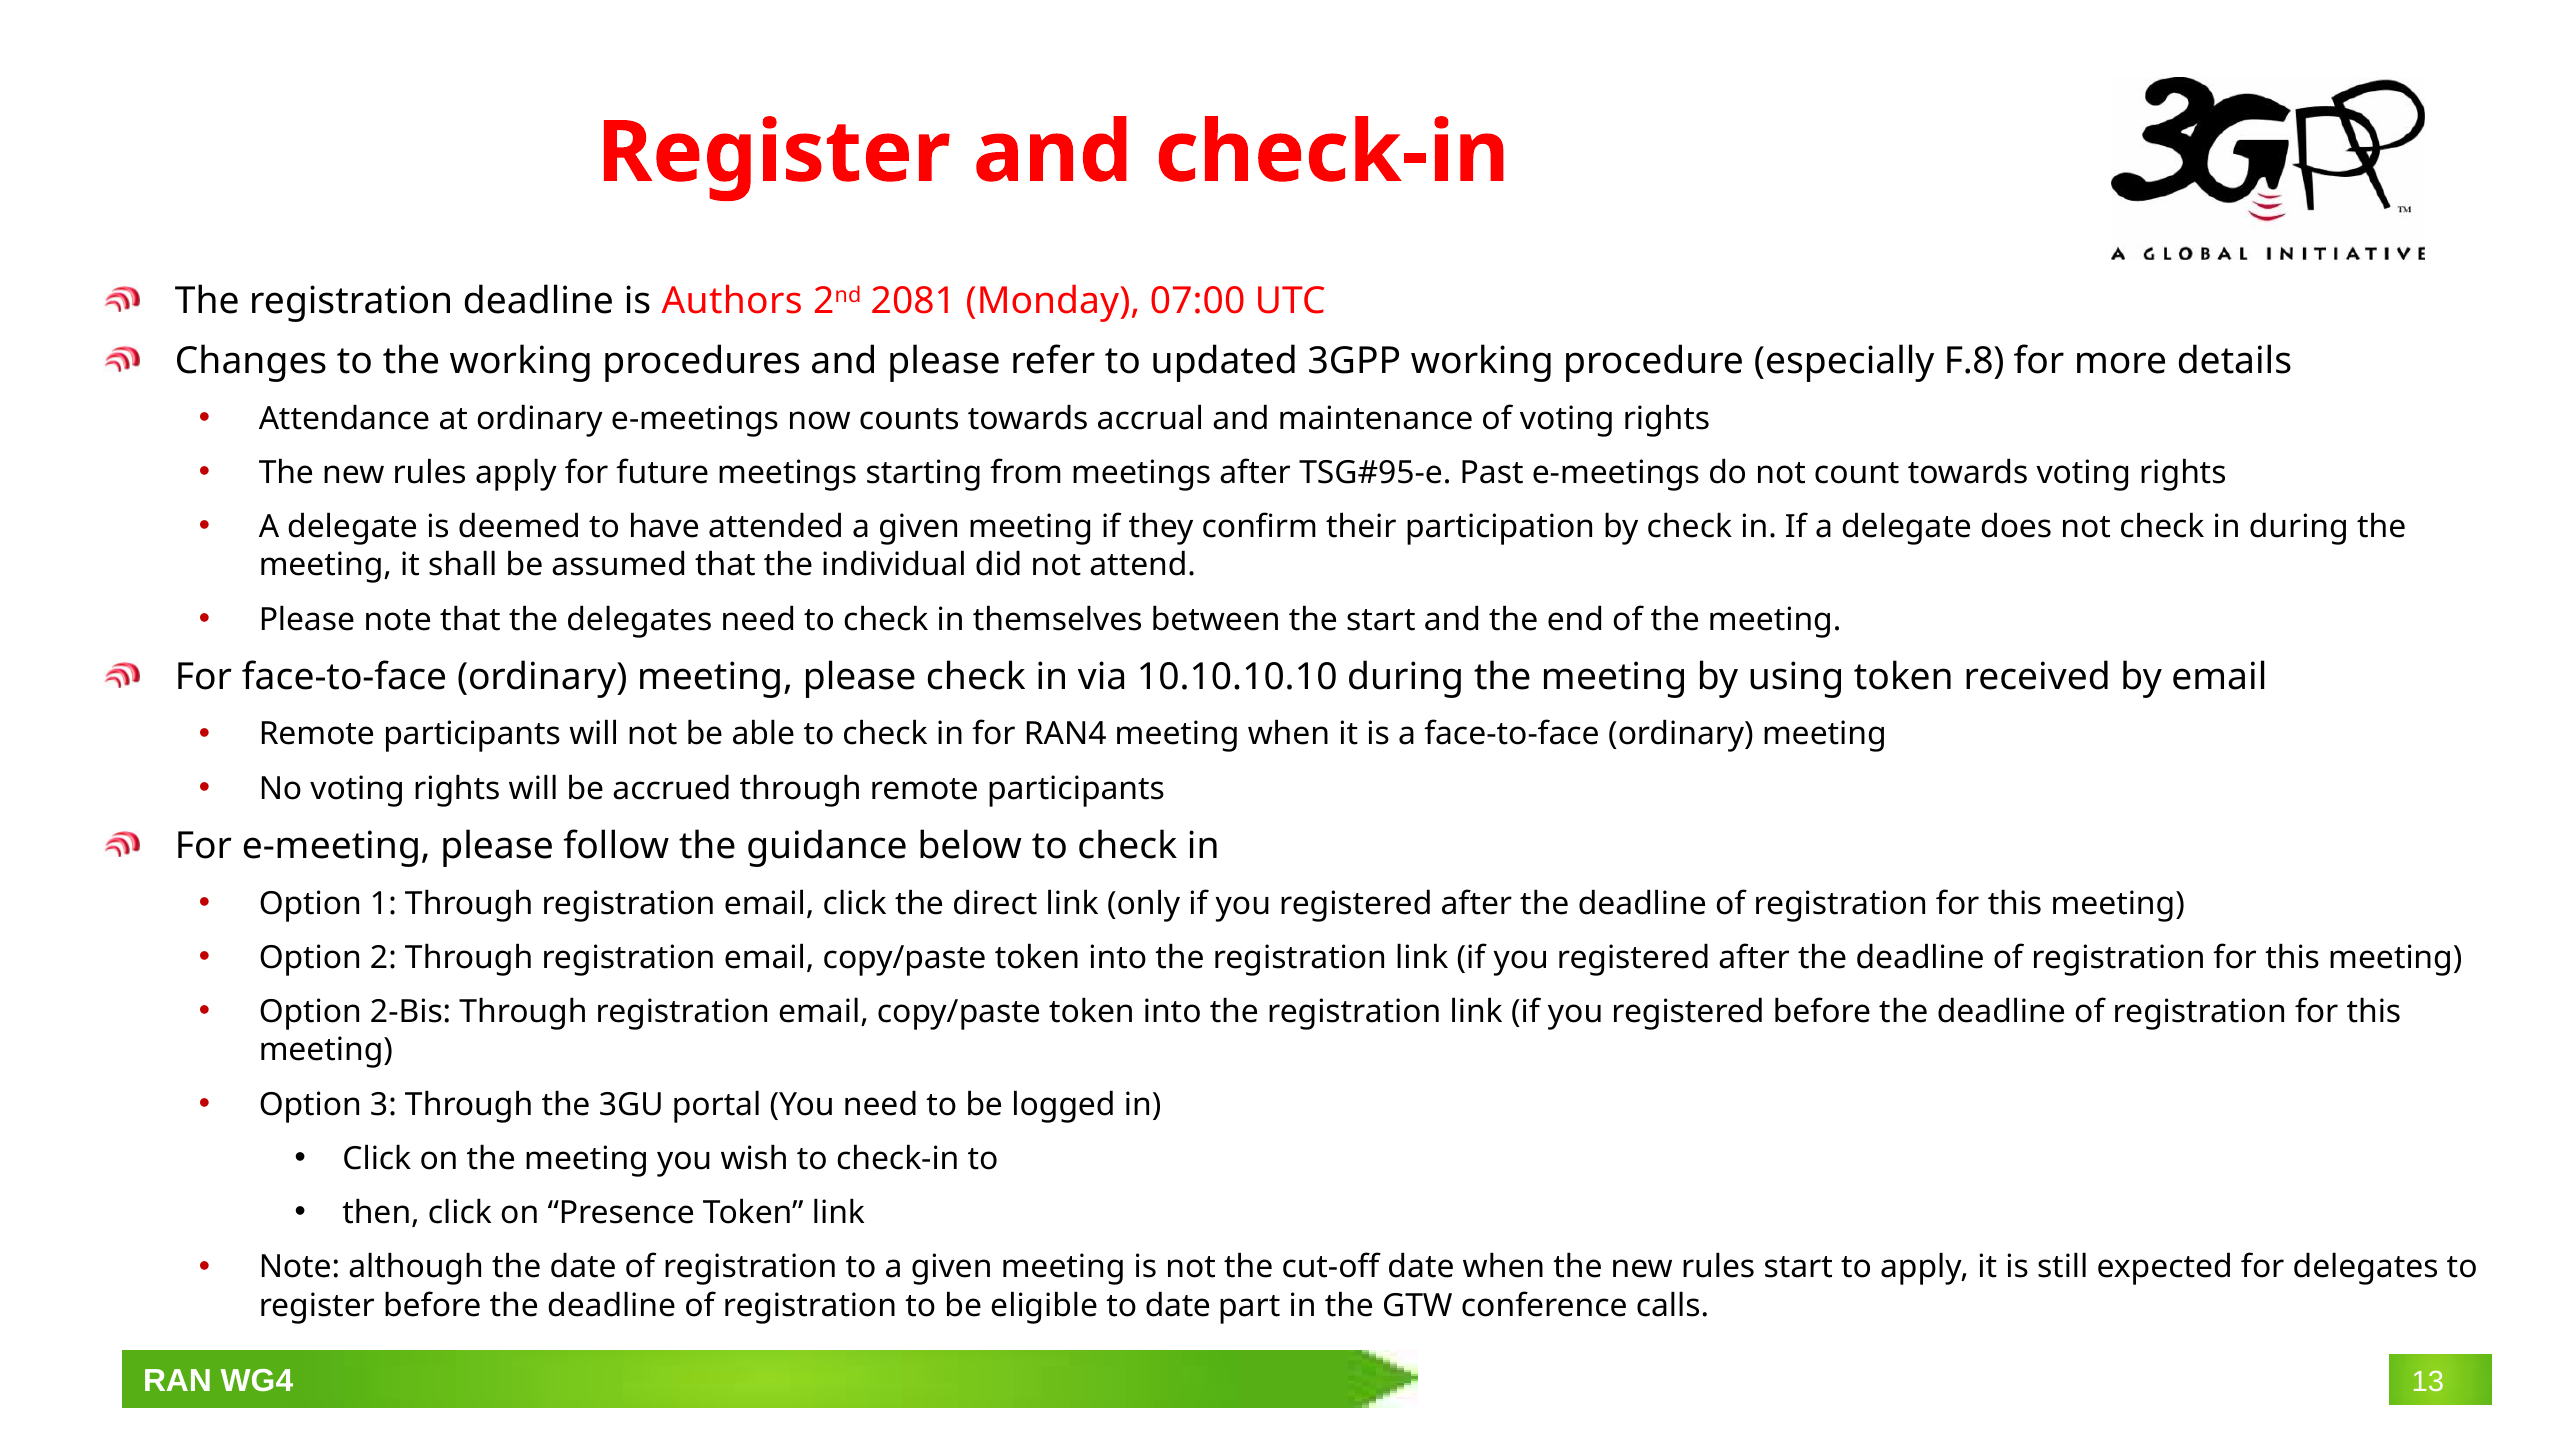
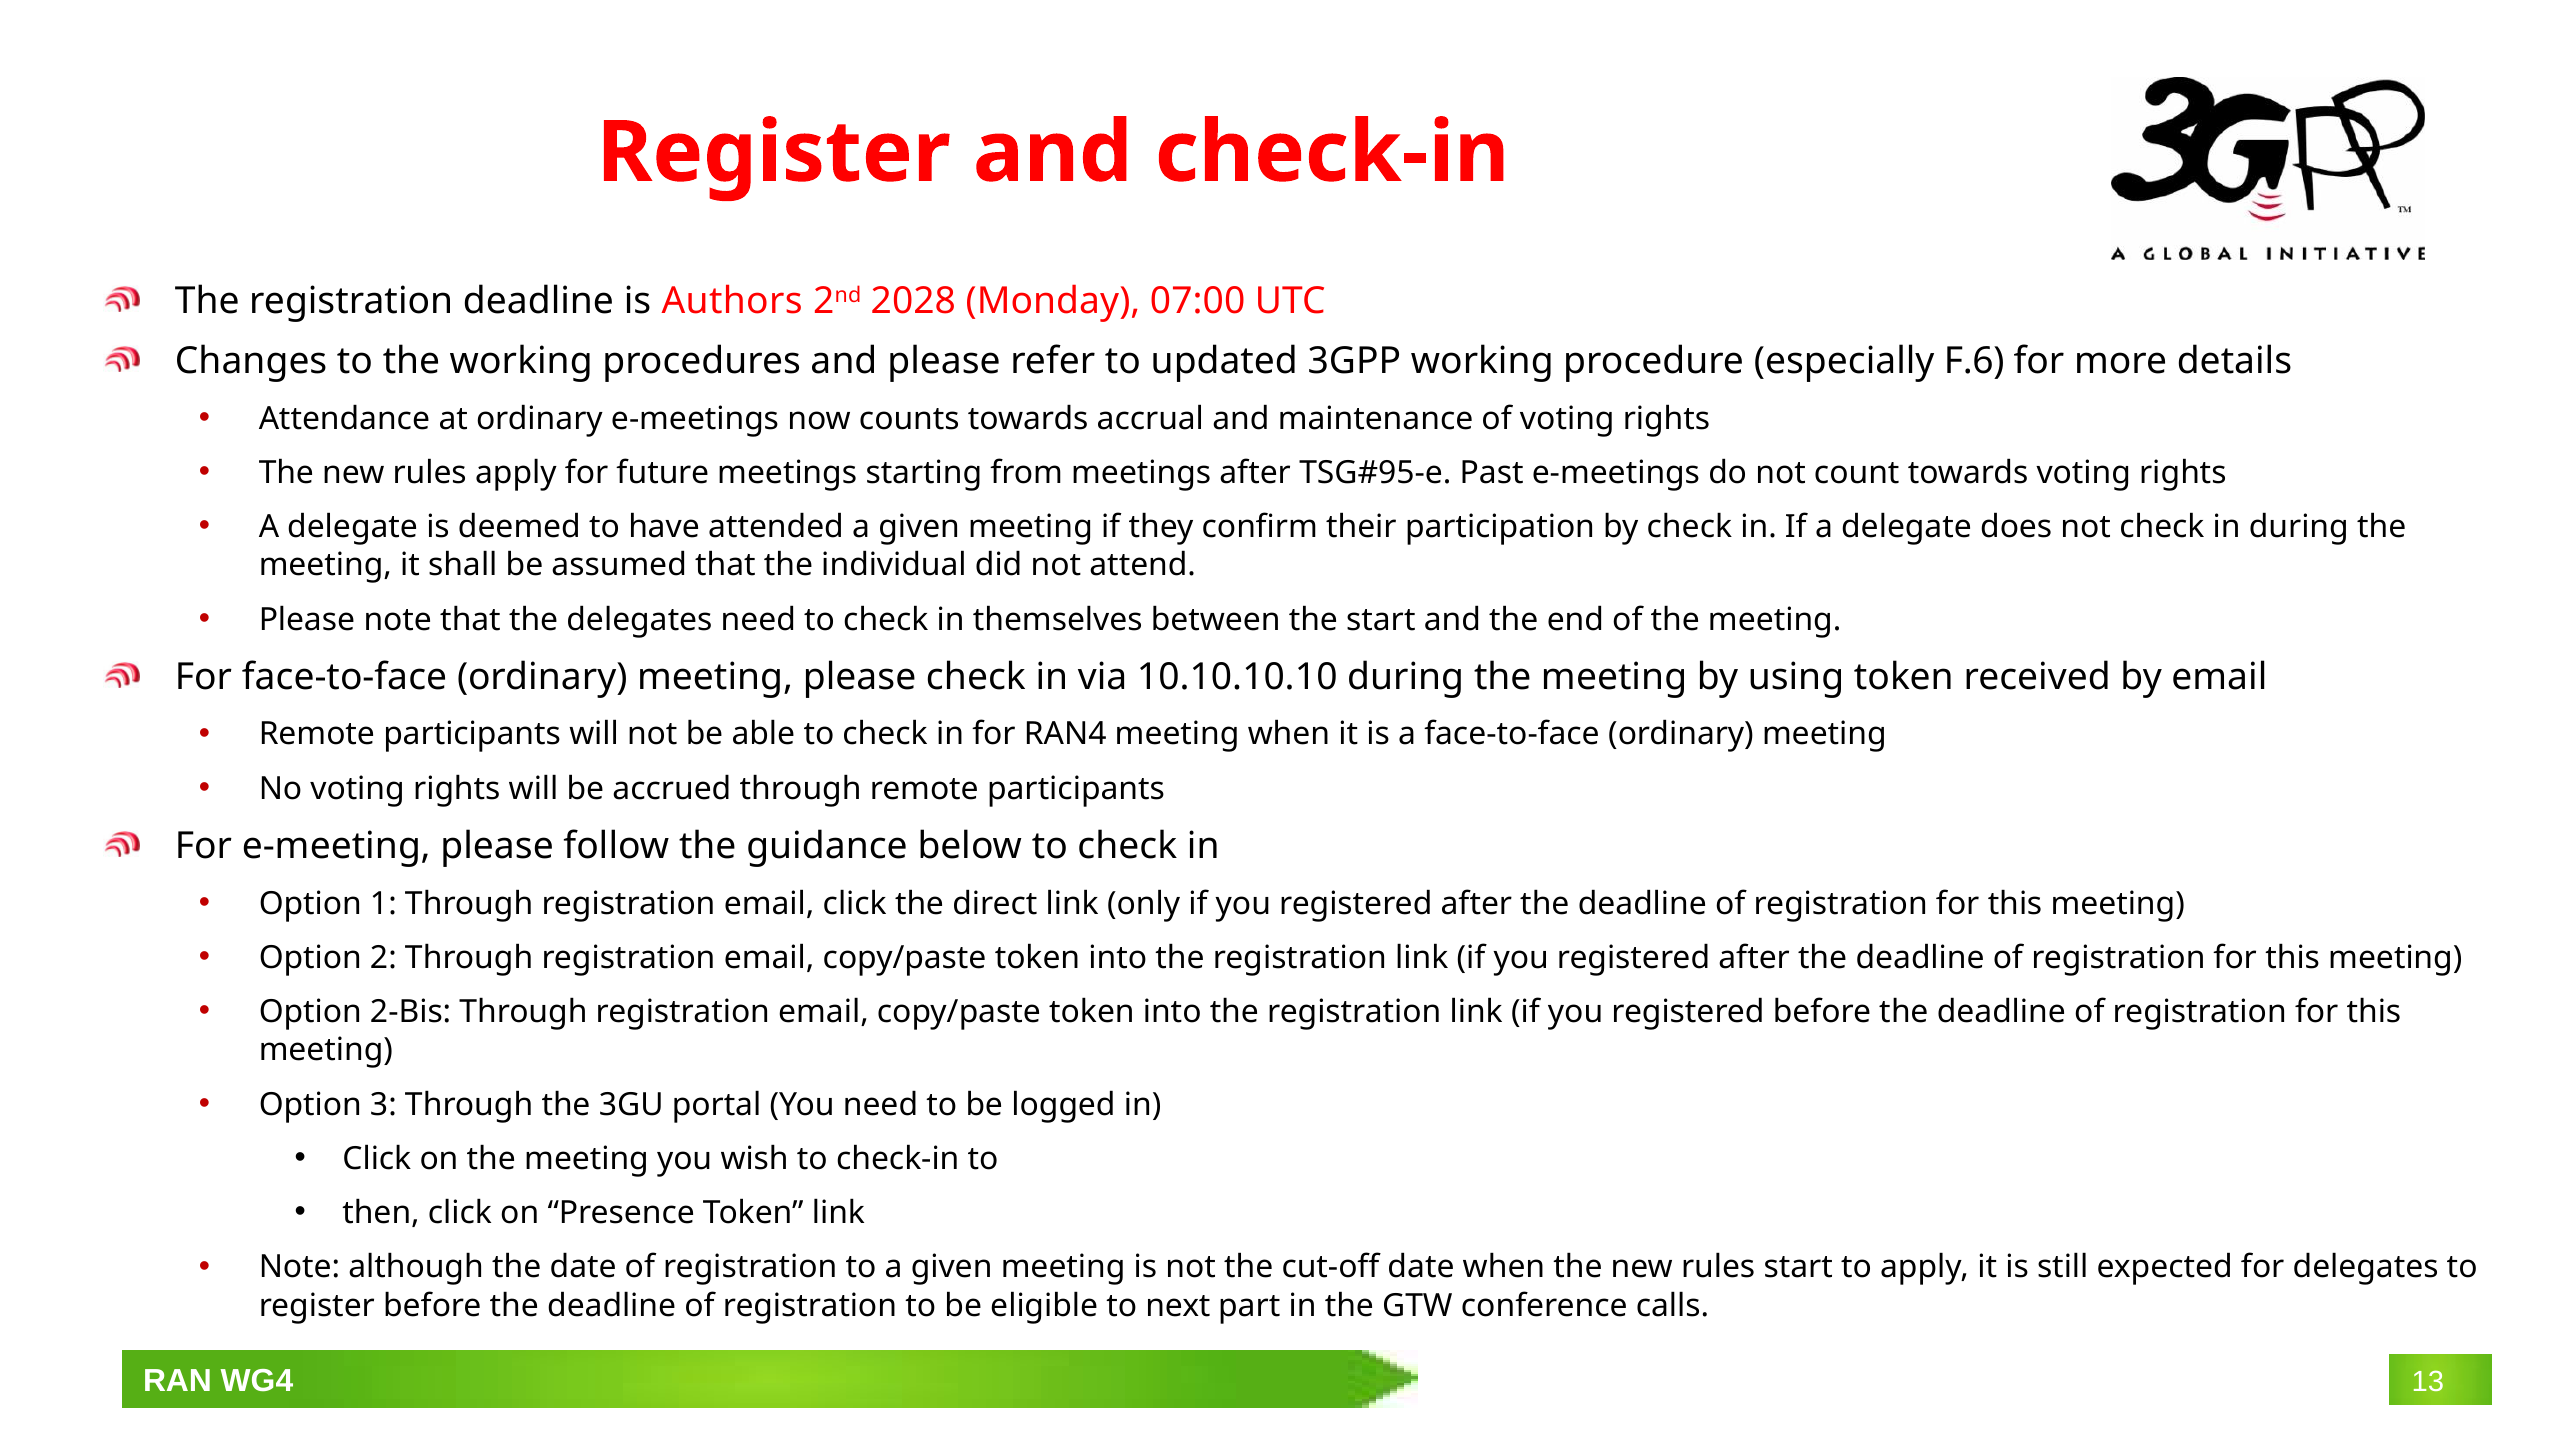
2081: 2081 -> 2028 (913, 301)
F.8: F.8 -> F.6 (1974, 362)
to date: date -> next (1178, 1306)
